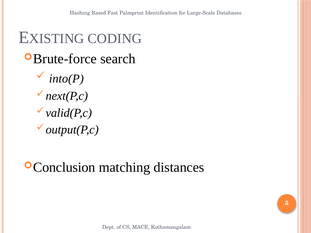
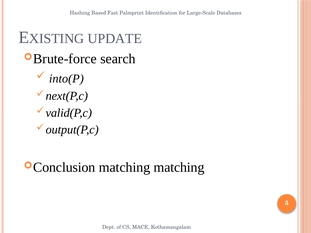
CODING: CODING -> UPDATE (115, 39)
matching distances: distances -> matching (179, 168)
